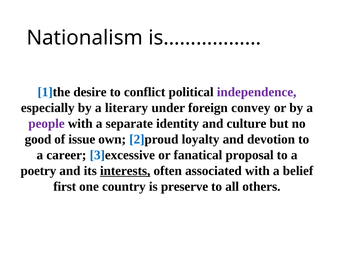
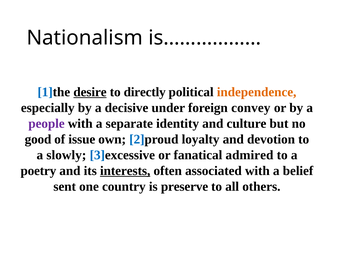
desire underline: none -> present (90, 92)
conflict: conflict -> directly (145, 92)
independence colour: purple -> orange (257, 92)
literary: literary -> decisive (127, 108)
career: career -> slowly (66, 155)
proposal: proposal -> admired (249, 155)
first: first -> sent (65, 186)
